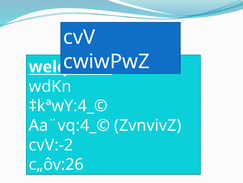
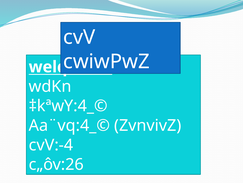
cvV:-2: cvV:-2 -> cvV:-4 (51, 144)
